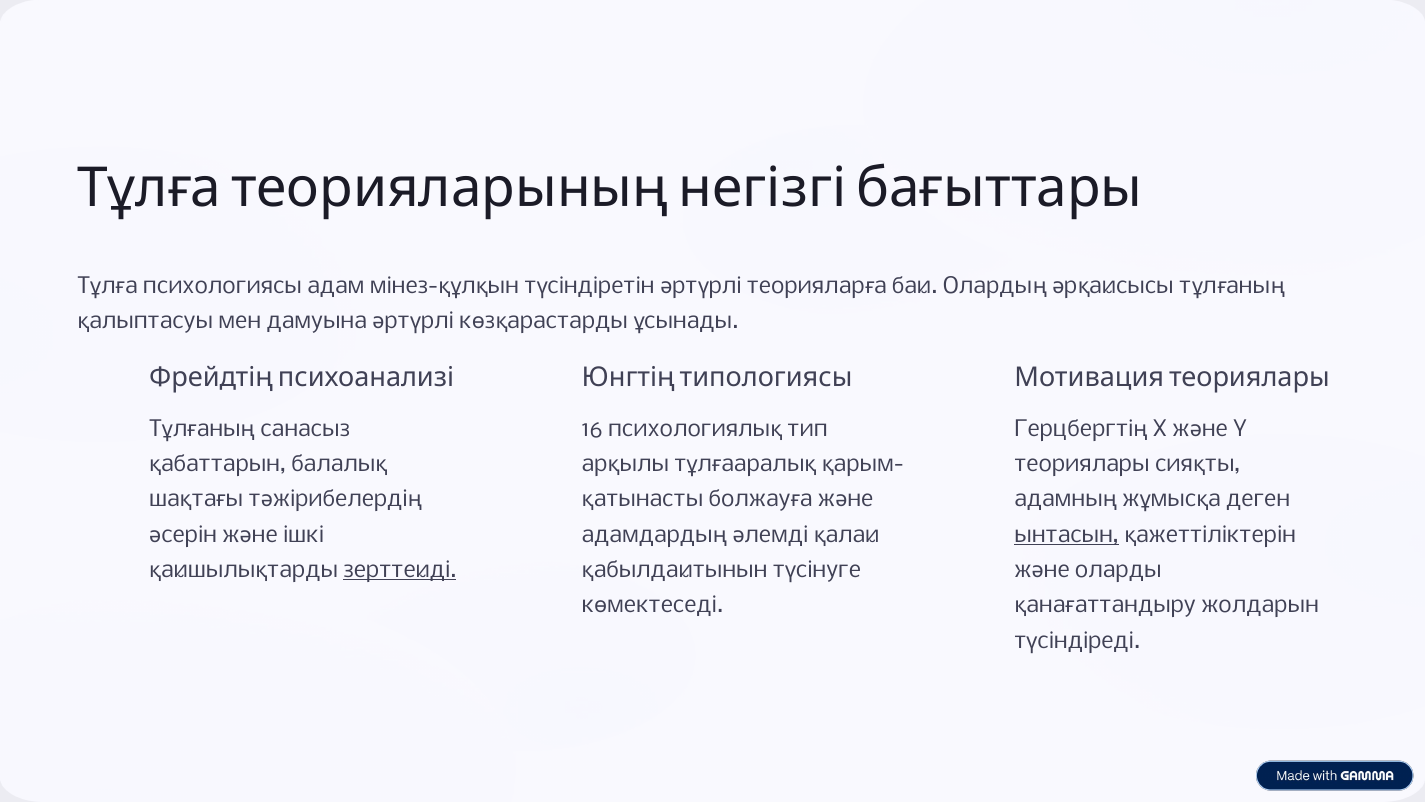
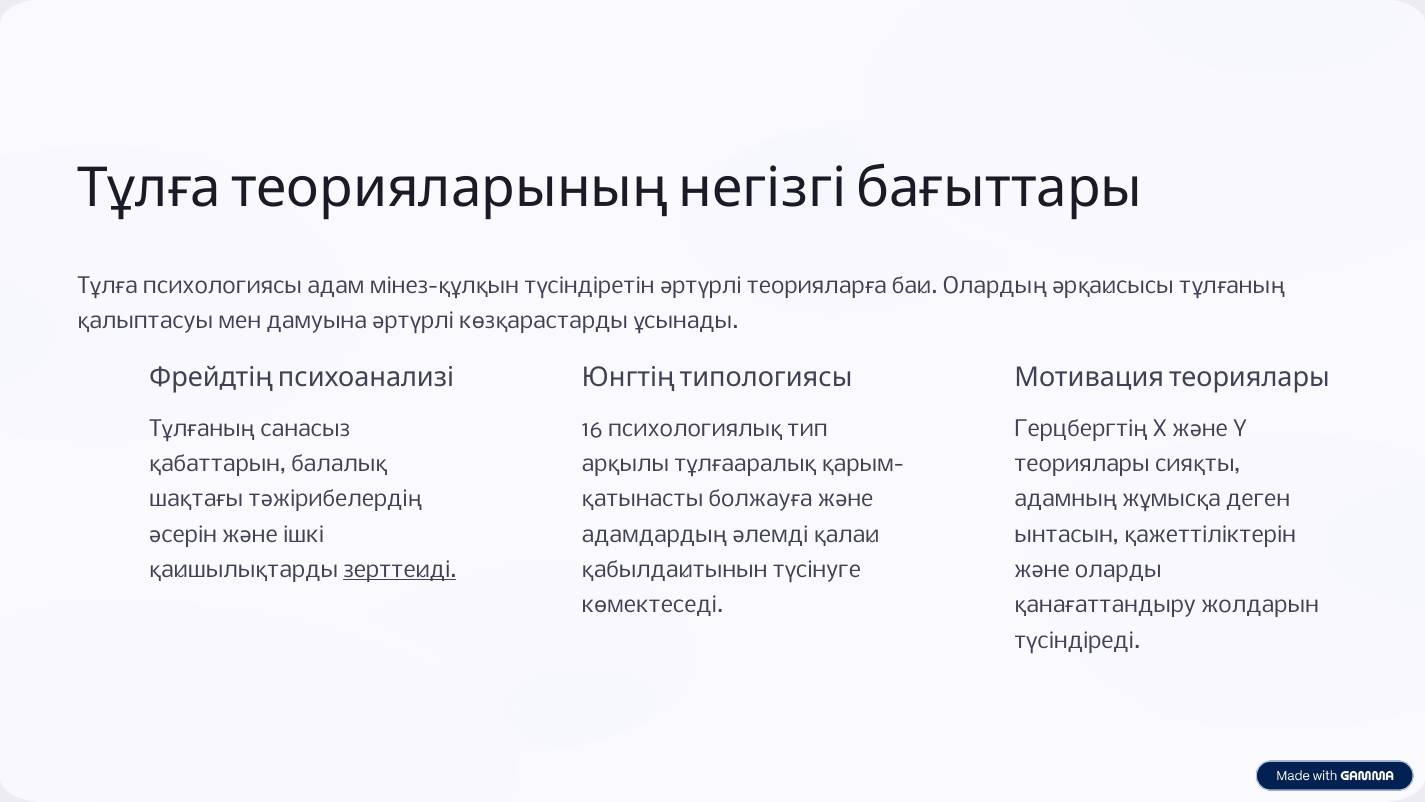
ынтасын underline: present -> none (1067, 535)
